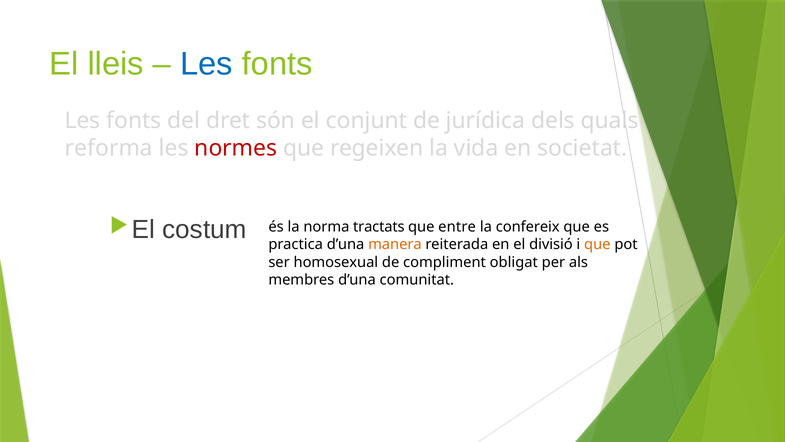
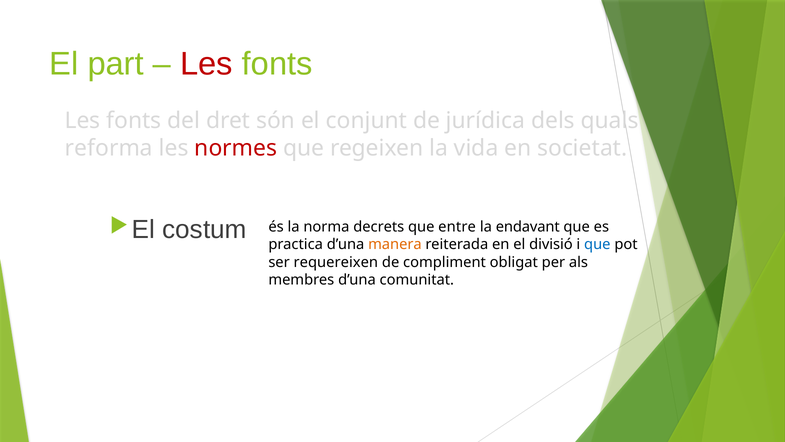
lleis: lleis -> part (116, 64)
Les colour: blue -> red (206, 64)
tractats: tractats -> decrets (379, 227)
confereix: confereix -> endavant (528, 227)
que colour: orange -> blue (597, 244)
homosexual: homosexual -> requereixen (336, 262)
